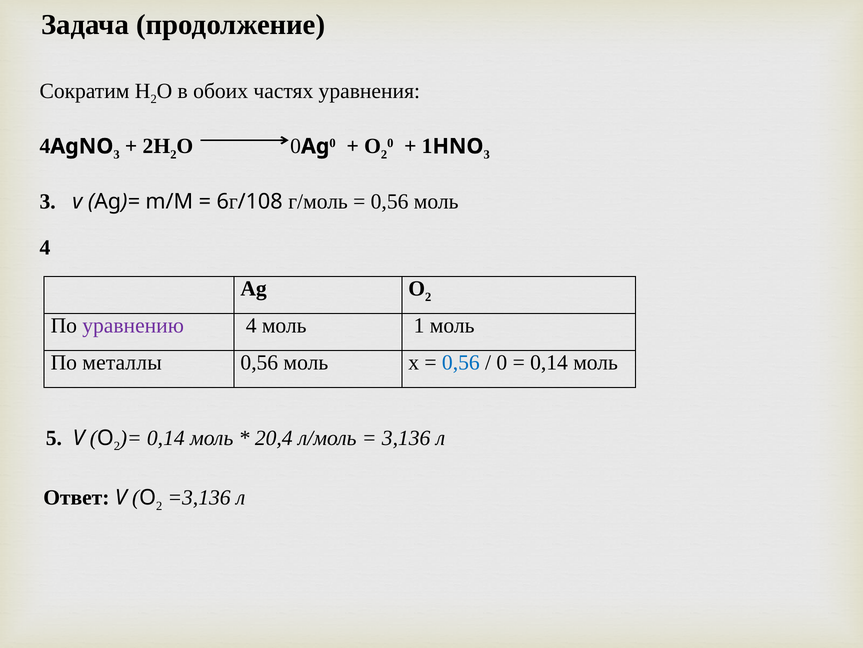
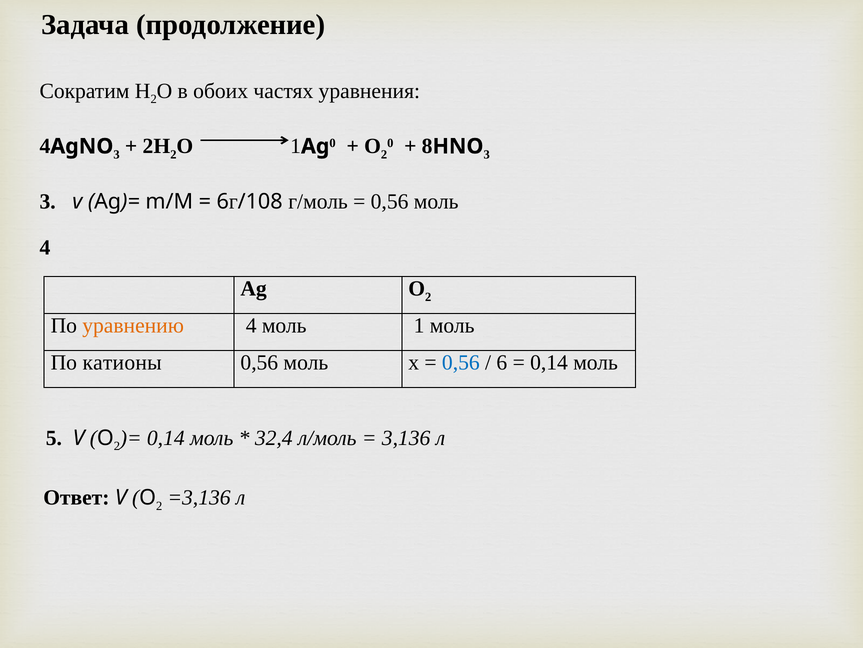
0: 0 -> 1 (296, 146)
1: 1 -> 8 (427, 146)
уравнению colour: purple -> orange (133, 325)
металлы: металлы -> катионы (122, 362)
0: 0 -> 6 (502, 362)
20,4: 20,4 -> 32,4 (274, 437)
